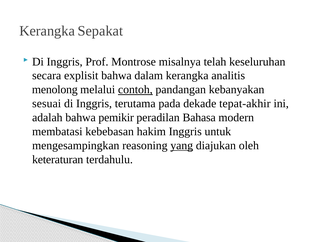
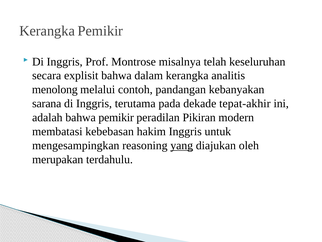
Kerangka Sepakat: Sepakat -> Pemikir (100, 31)
contoh underline: present -> none (135, 89)
sesuai: sesuai -> sarana (47, 103)
Bahasa: Bahasa -> Pikiran (199, 117)
keteraturan: keteraturan -> merupakan (58, 159)
